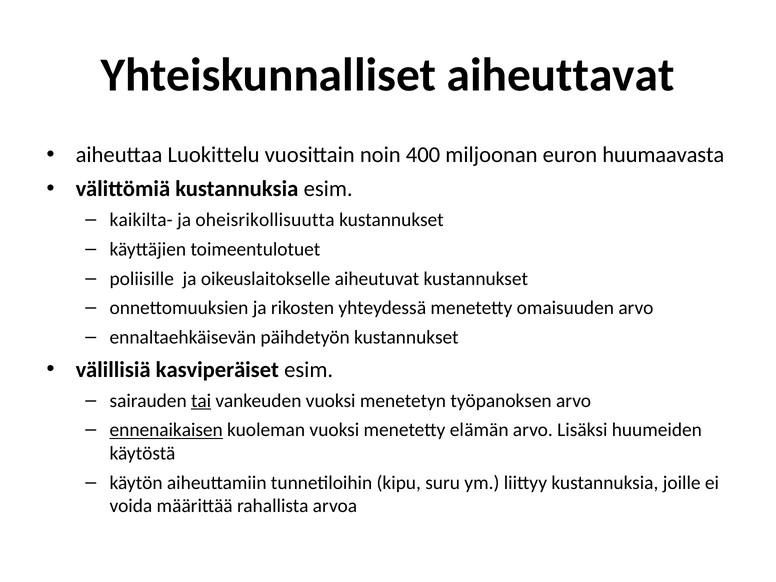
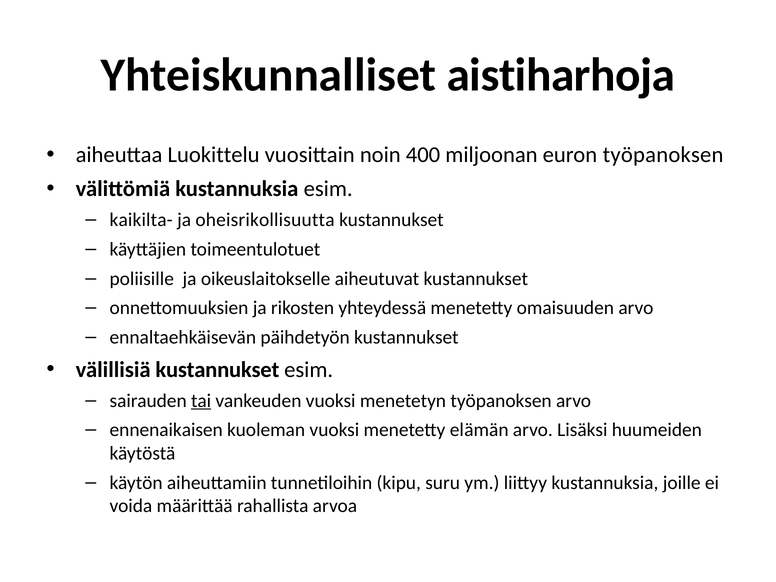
aiheuttavat: aiheuttavat -> aistiharhoja (561, 75)
euron huumaavasta: huumaavasta -> työpanoksen (663, 155)
välillisiä kasviperäiset: kasviperäiset -> kustannukset (217, 370)
ennenaikaisen underline: present -> none (166, 430)
